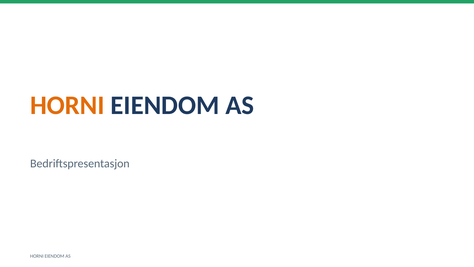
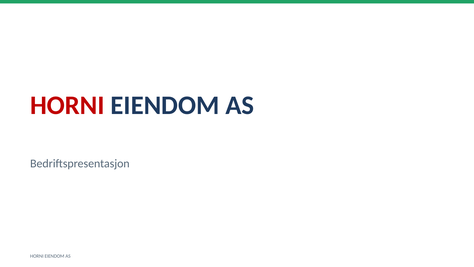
HORNI colour: orange -> red (67, 105)
